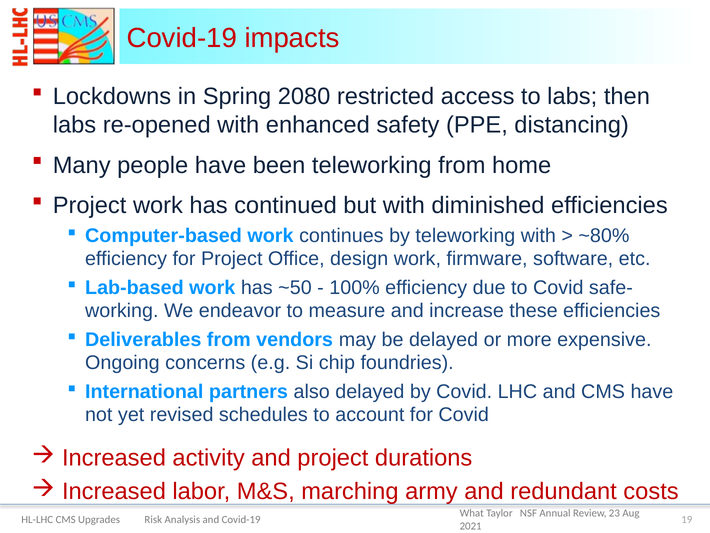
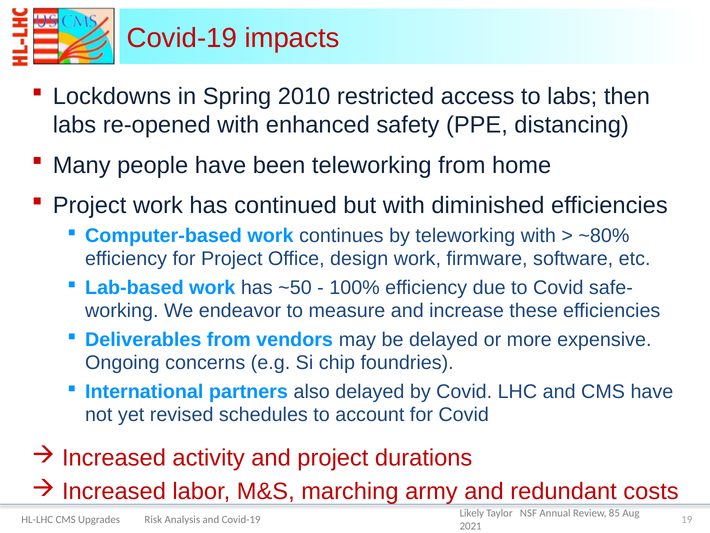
2080: 2080 -> 2010 (304, 97)
What: What -> Likely (472, 513)
23: 23 -> 85 (614, 513)
